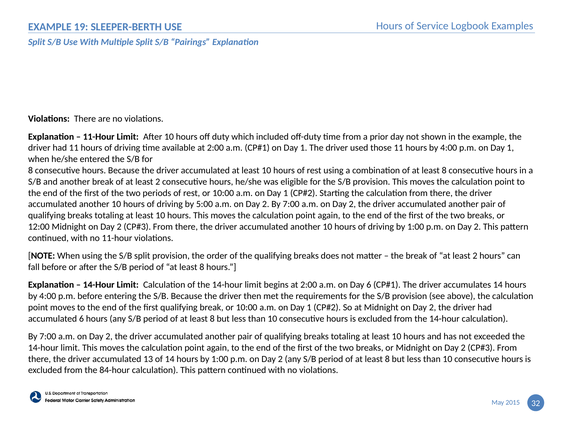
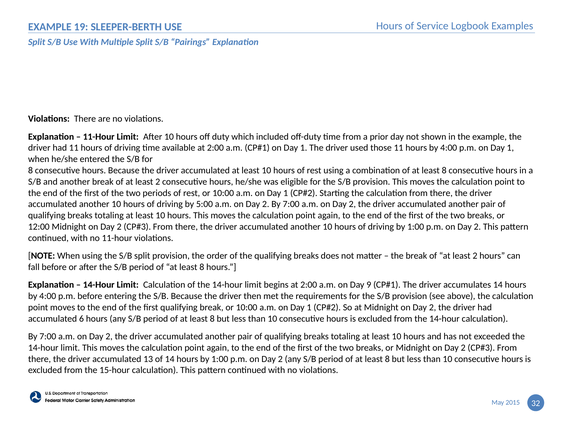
Day 6: 6 -> 9 (369, 285)
84-hour: 84-hour -> 15-hour (115, 370)
